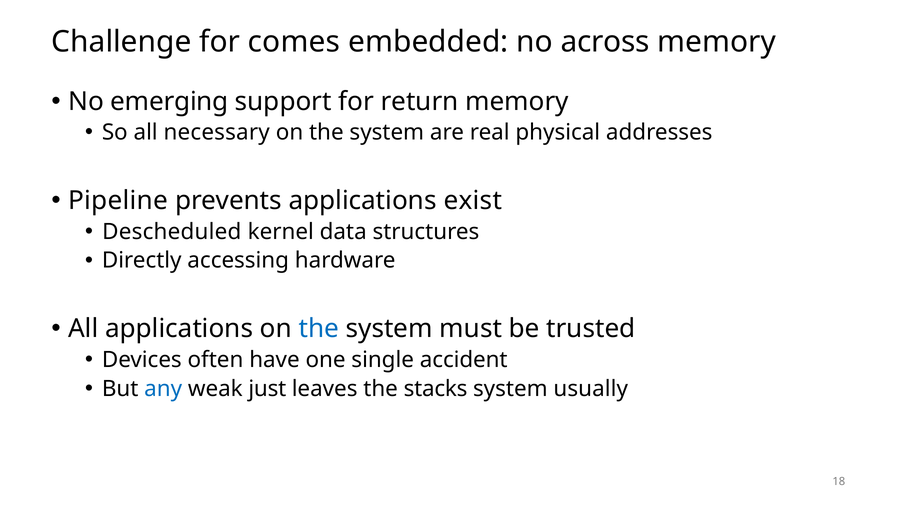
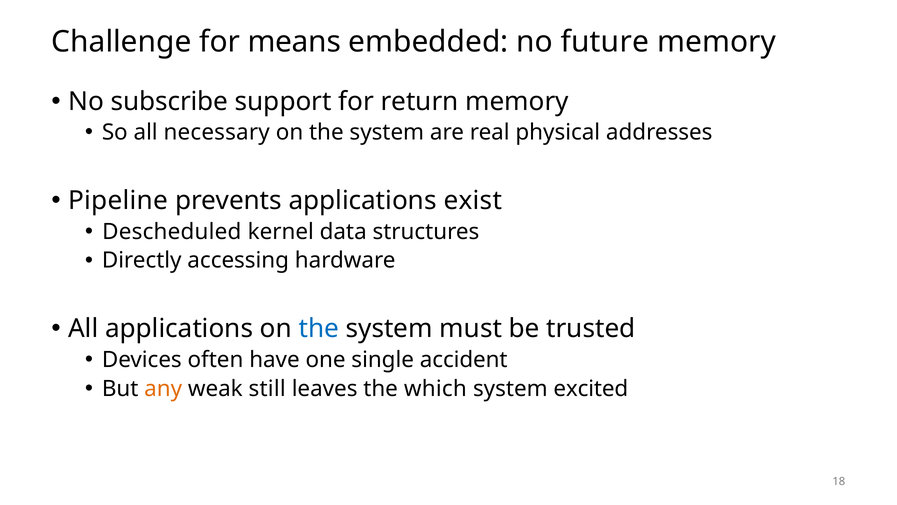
comes: comes -> means (294, 42)
across: across -> future (605, 42)
emerging: emerging -> subscribe (169, 101)
any colour: blue -> orange (163, 388)
just: just -> still (267, 388)
stacks: stacks -> which (435, 388)
usually: usually -> excited (591, 388)
